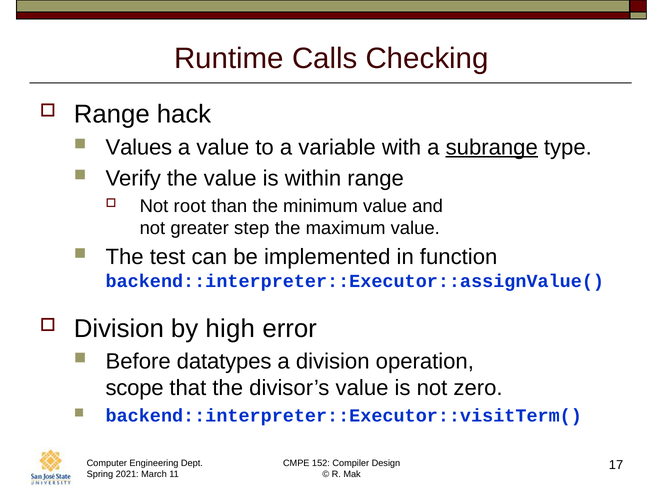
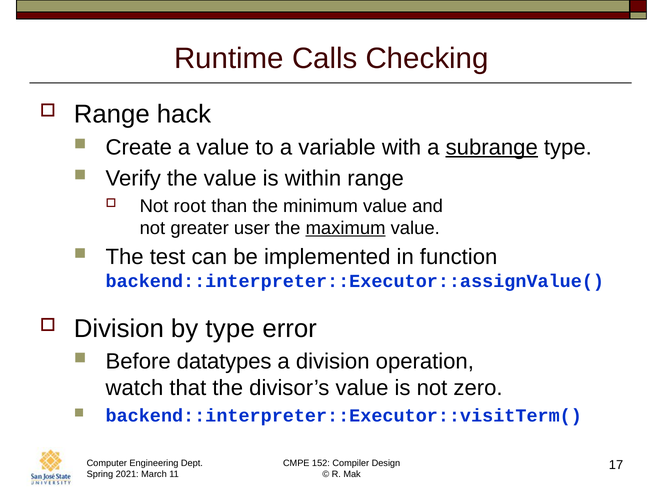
Values: Values -> Create (139, 147)
step: step -> user (252, 228)
maximum underline: none -> present (346, 228)
by high: high -> type (230, 329)
scope: scope -> watch (134, 388)
